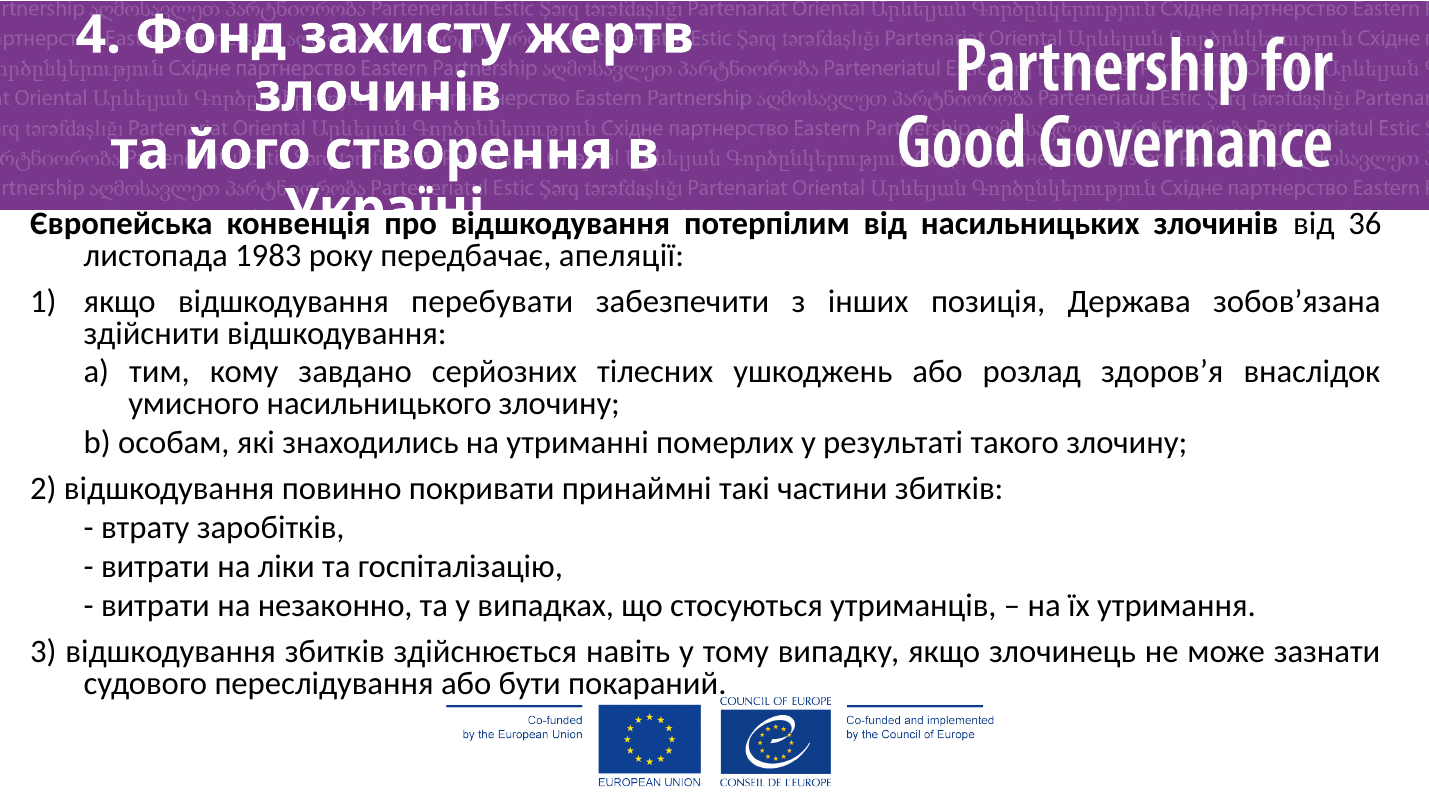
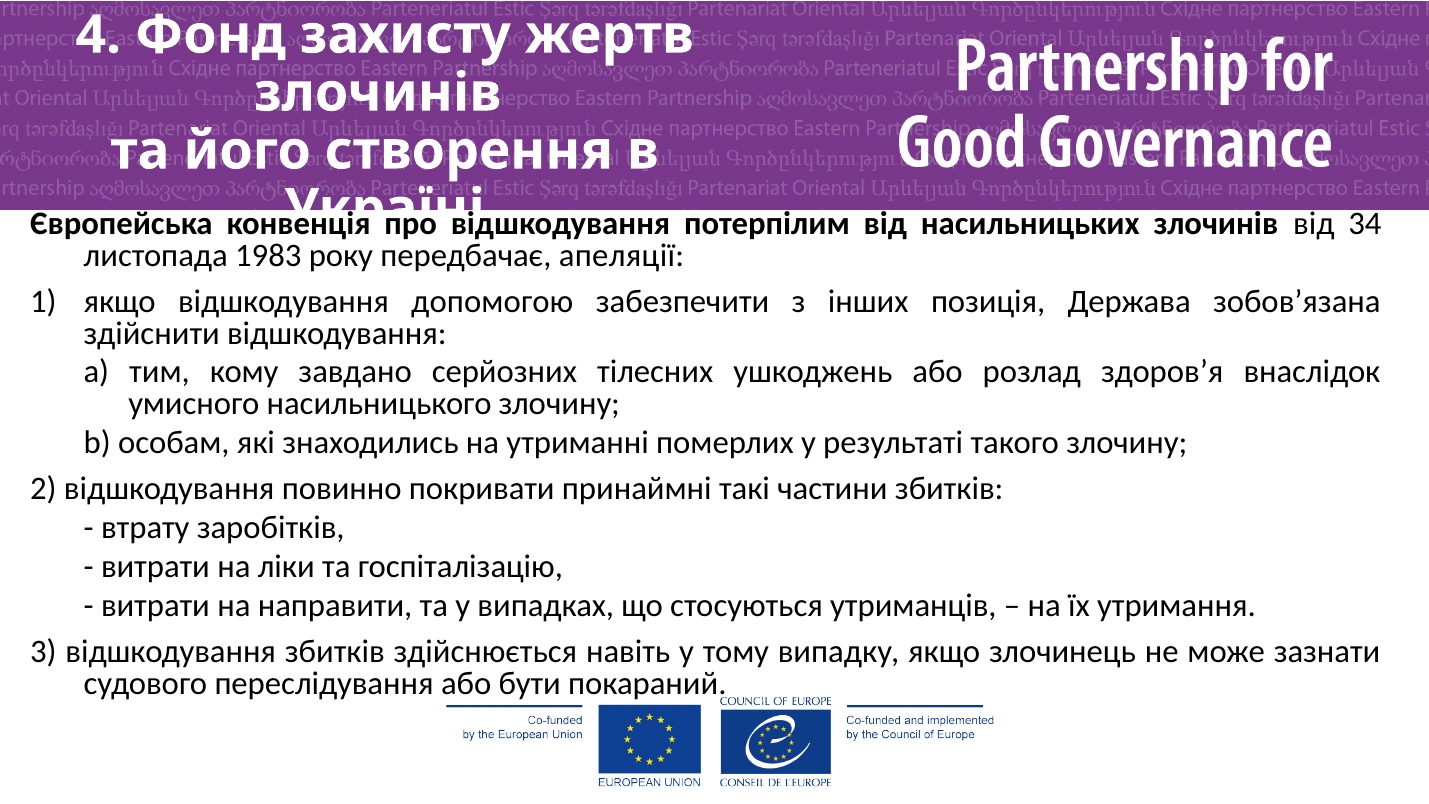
36: 36 -> 34 (1365, 224)
перебувати: перебувати -> допомогою (492, 302)
незаконно: незаконно -> направити (335, 605)
